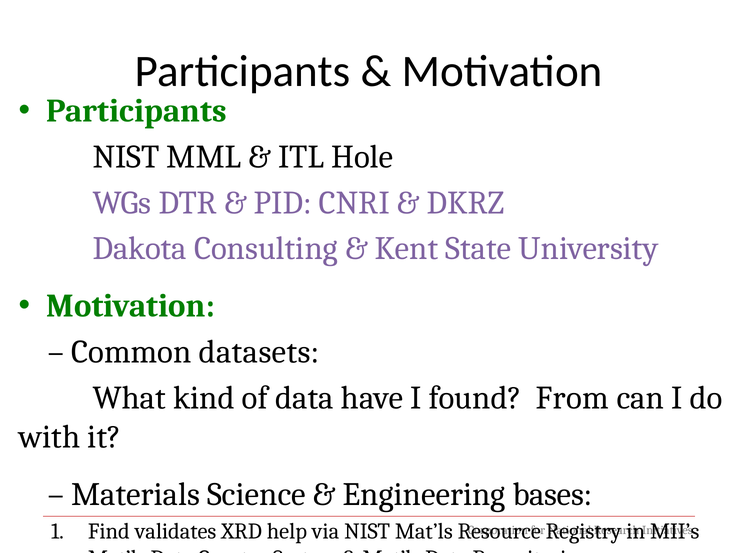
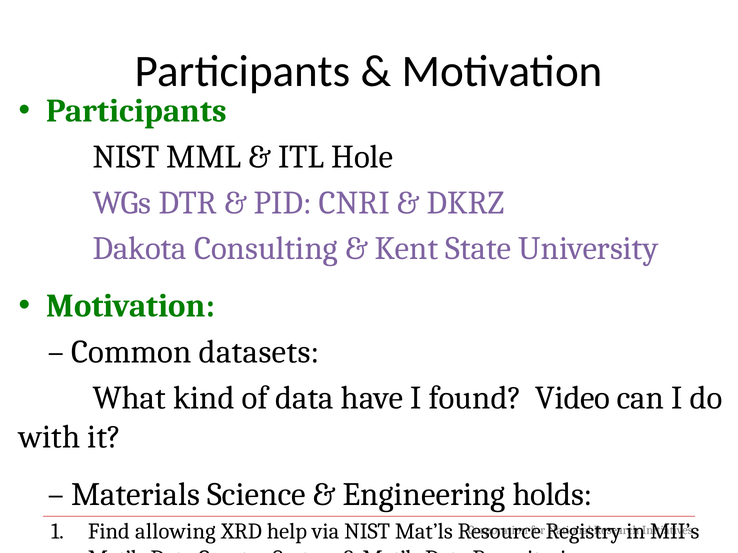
From: From -> Video (573, 398)
bases: bases -> holds (552, 495)
validates: validates -> allowing (175, 532)
